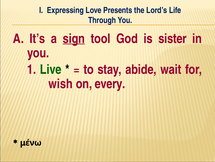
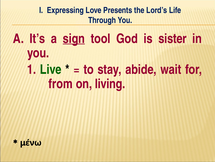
wish: wish -> from (61, 83)
every: every -> living (110, 83)
